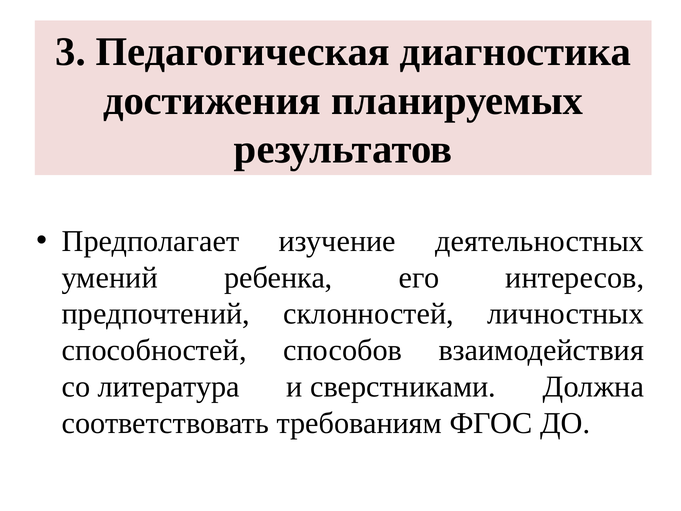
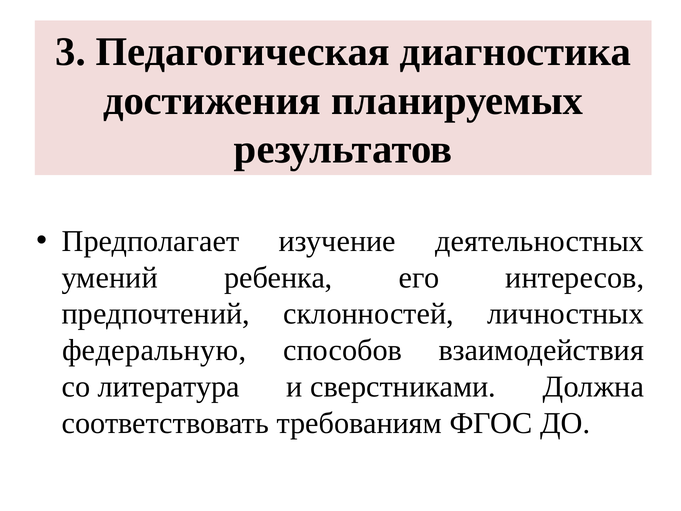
способностей: способностей -> федеральную (154, 350)
